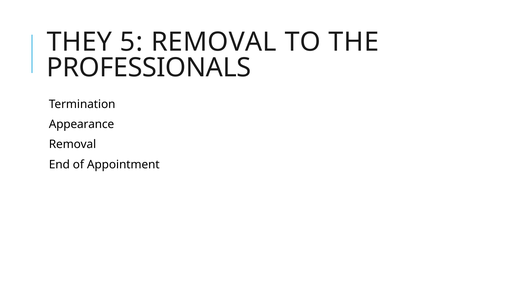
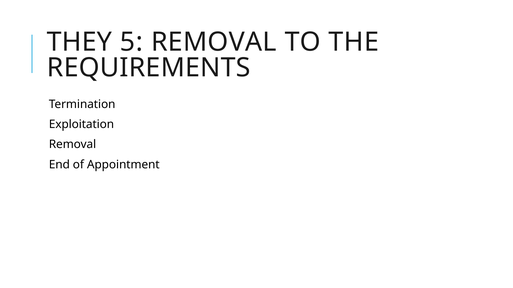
PROFESSIONALS: PROFESSIONALS -> REQUIREMENTS (149, 68)
Appearance: Appearance -> Exploitation (81, 125)
